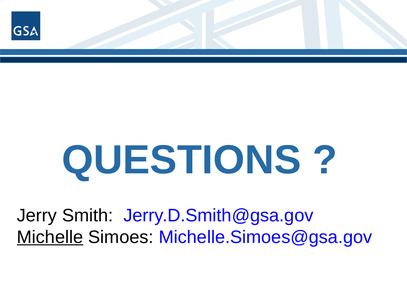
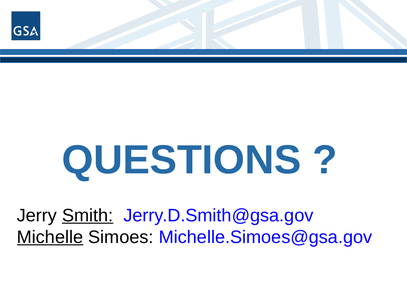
Smith underline: none -> present (88, 216)
